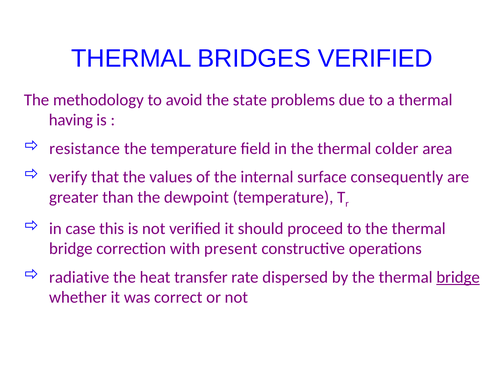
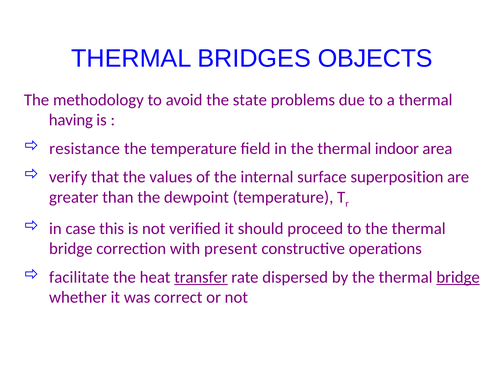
BRIDGES VERIFIED: VERIFIED -> OBJECTS (375, 58)
colder: colder -> indoor (397, 149)
consequently: consequently -> superposition (397, 177)
radiative: radiative -> facilitate (79, 277)
transfer underline: none -> present (201, 277)
